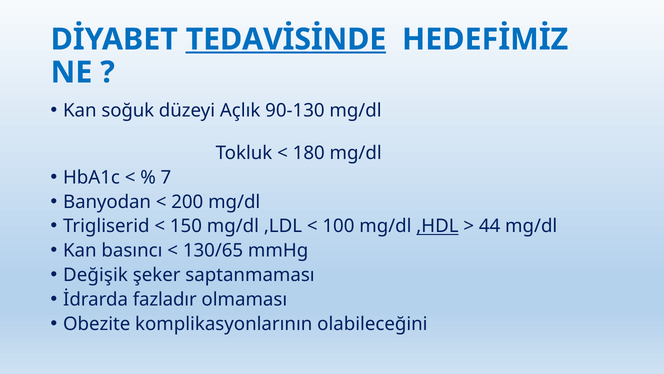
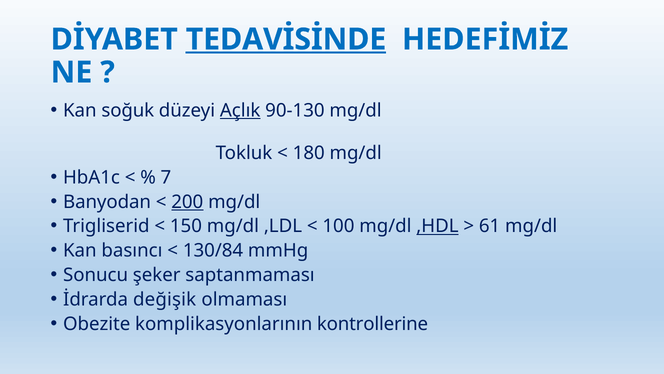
Açlık underline: none -> present (240, 110)
200 underline: none -> present (187, 202)
44: 44 -> 61 (490, 226)
130/65: 130/65 -> 130/84 (213, 250)
Değişik: Değişik -> Sonucu (96, 275)
fazladır: fazladır -> değişik (165, 299)
olabileceğini: olabileceğini -> kontrollerine (372, 324)
